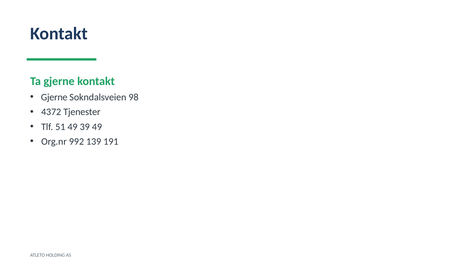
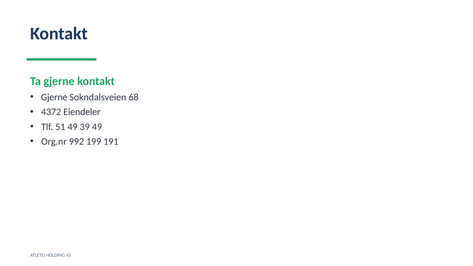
98: 98 -> 68 (134, 97)
Tjenester: Tjenester -> Eiendeler (82, 112)
139: 139 -> 199 (94, 142)
